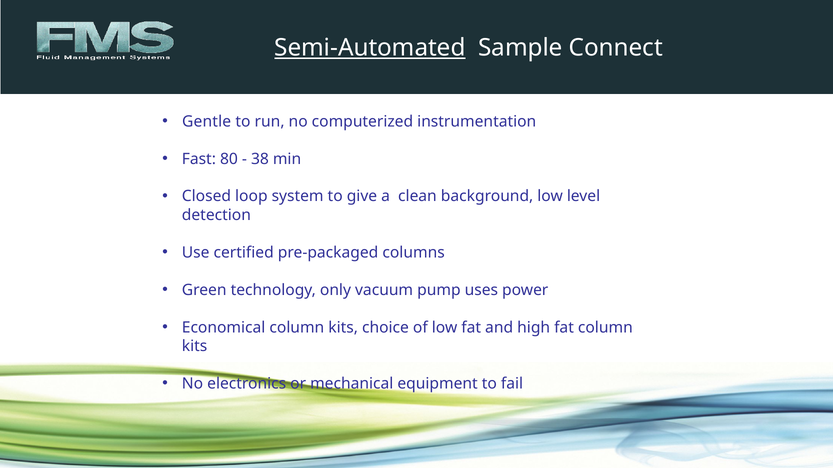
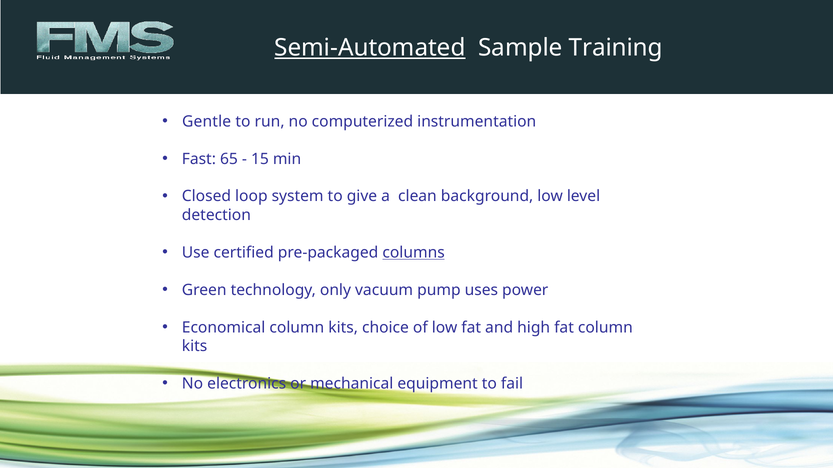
Connect: Connect -> Training (616, 48)
80: 80 -> 65 (229, 159)
38: 38 -> 15 (260, 159)
columns underline: none -> present (414, 253)
